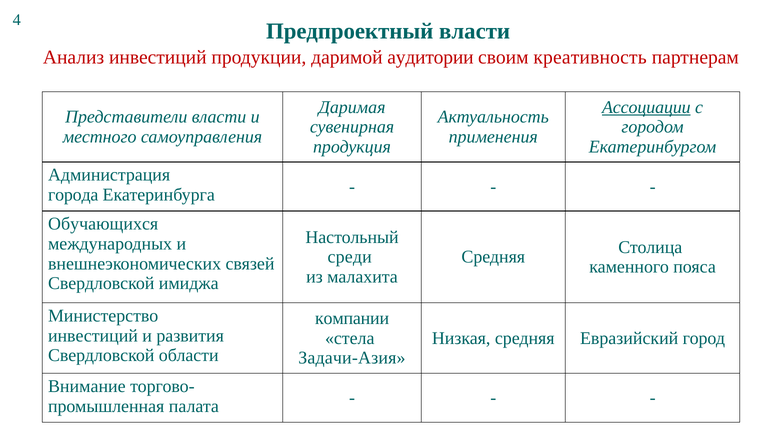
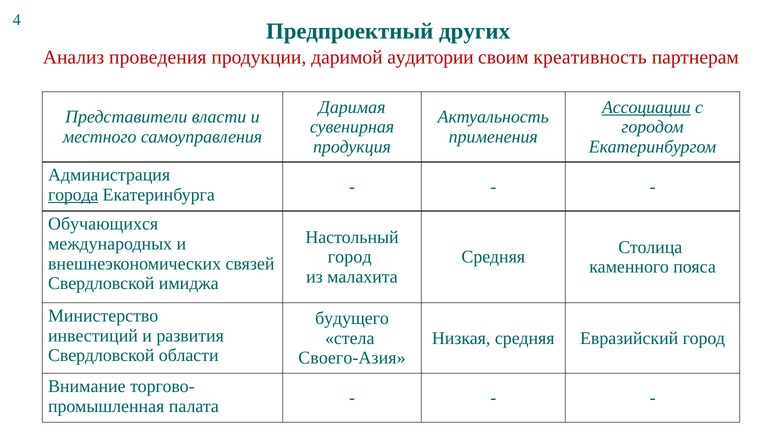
Предпроектный власти: власти -> других (475, 31)
Анализ инвестиций: инвестиций -> проведения (158, 57)
города underline: none -> present (73, 195)
среди: среди -> город (350, 257)
компании: компании -> будущего (352, 318)
Задачи-Азия: Задачи-Азия -> Своего-Азия (352, 358)
